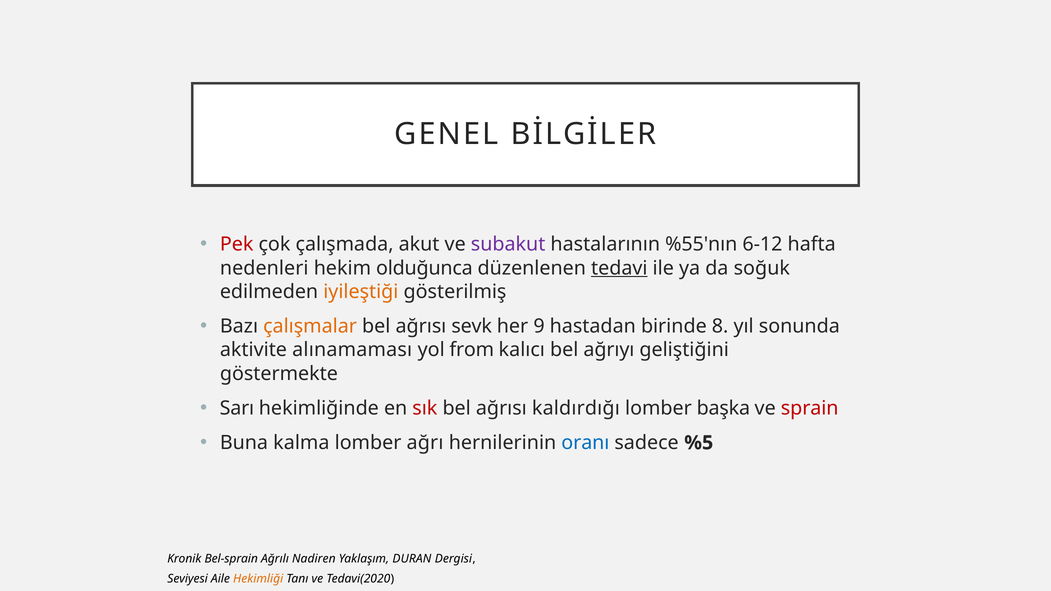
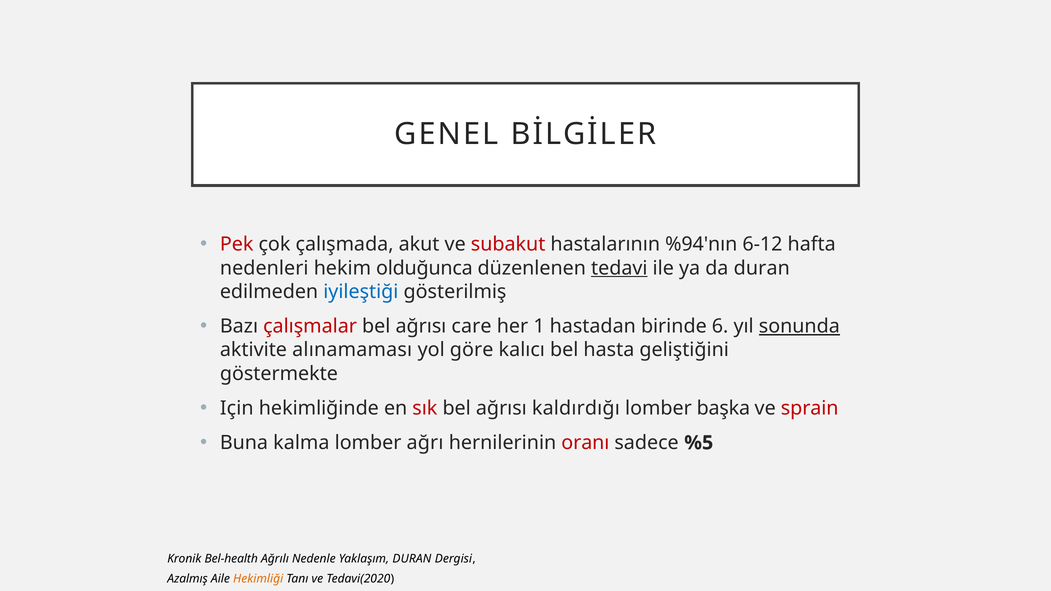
subakut colour: purple -> red (508, 245)
%55'nın: %55'nın -> %94'nın (701, 245)
da soğuk: soğuk -> duran (762, 268)
iyileştiği colour: orange -> blue (361, 292)
çalışmalar colour: orange -> red (310, 326)
sevk: sevk -> care (472, 326)
9: 9 -> 1 (539, 326)
8: 8 -> 6 (720, 326)
sonunda underline: none -> present (799, 326)
from: from -> göre (472, 350)
ağrıyı: ağrıyı -> hasta (609, 350)
Sarı: Sarı -> Için (237, 408)
oranı colour: blue -> red (585, 443)
Bel-sprain: Bel-sprain -> Bel-health (231, 559)
Nadiren: Nadiren -> Nedenle (314, 559)
Seviyesi: Seviyesi -> Azalmış (188, 579)
